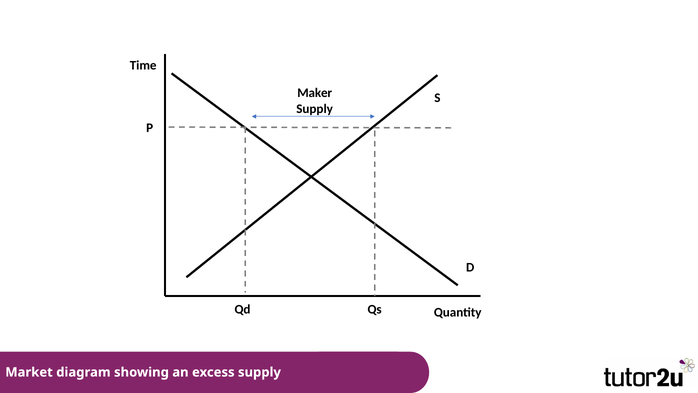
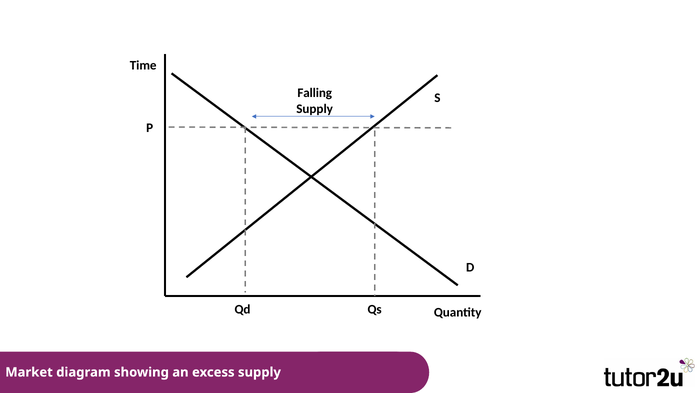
Maker: Maker -> Falling (315, 93)
